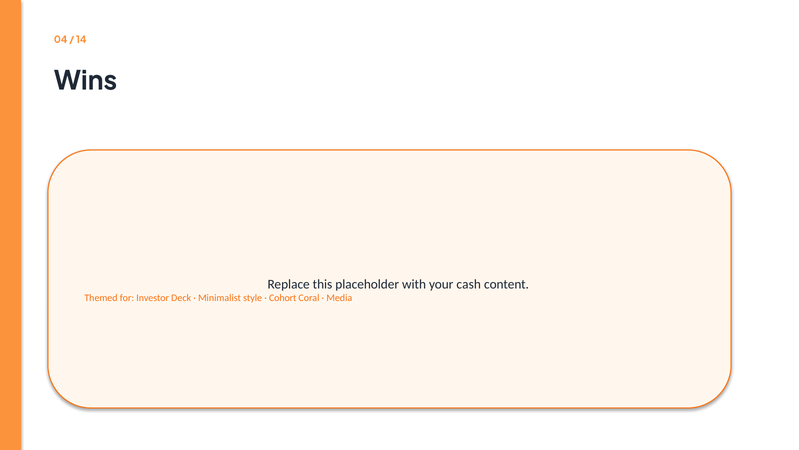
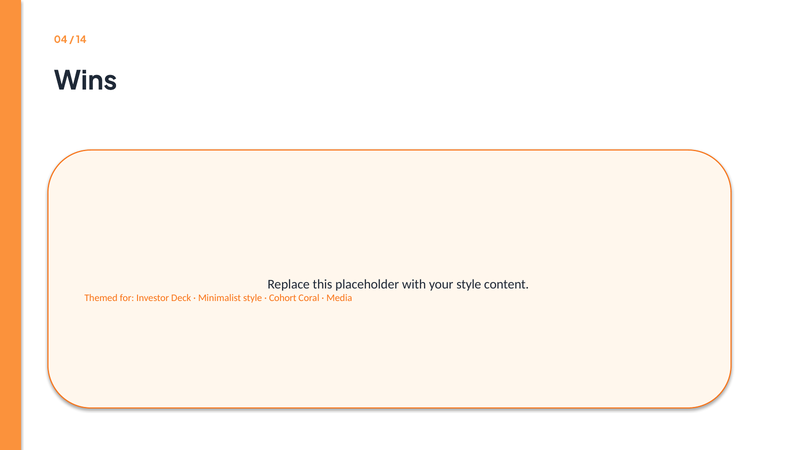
your cash: cash -> style (469, 284)
